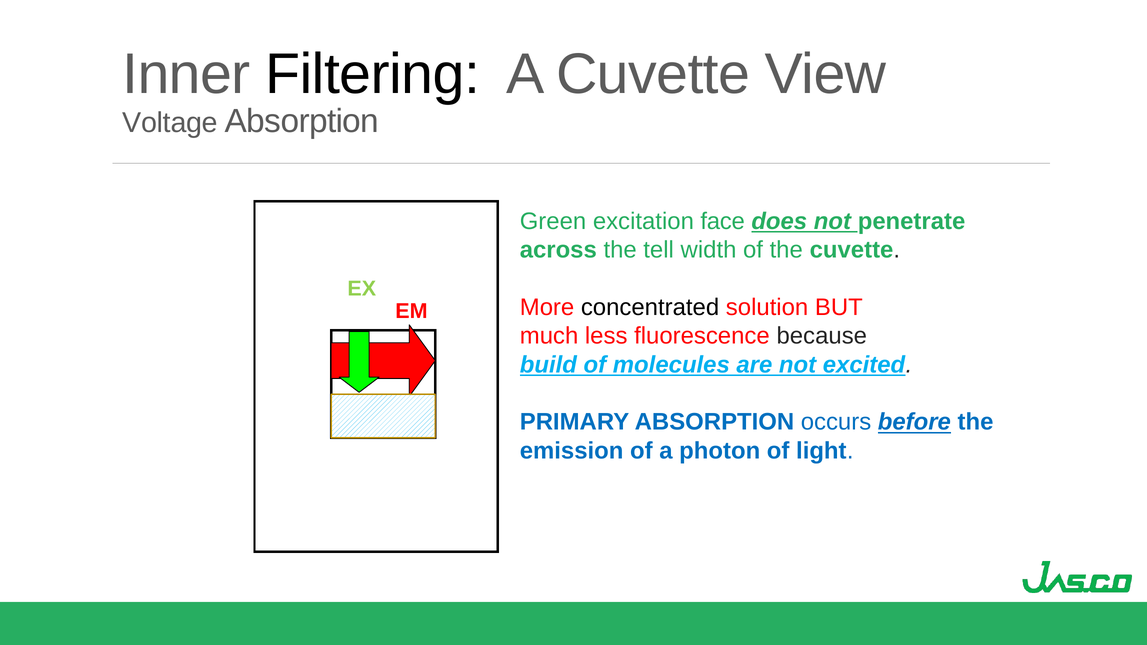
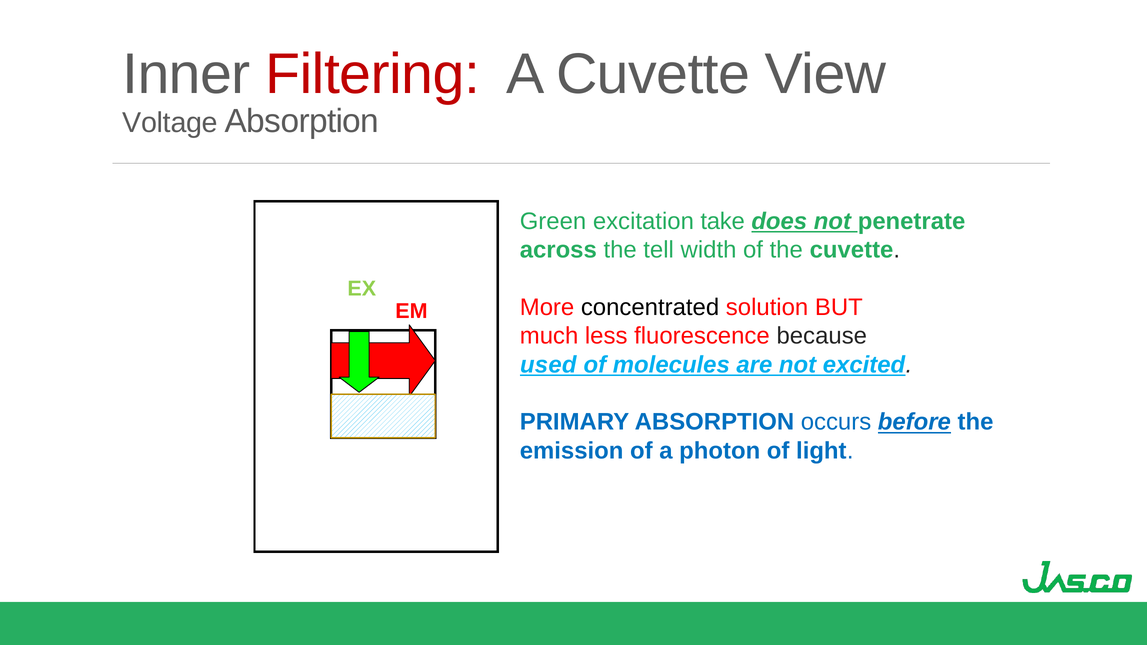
Filtering colour: black -> red (373, 74)
face: face -> take (723, 221)
build: build -> used (548, 365)
